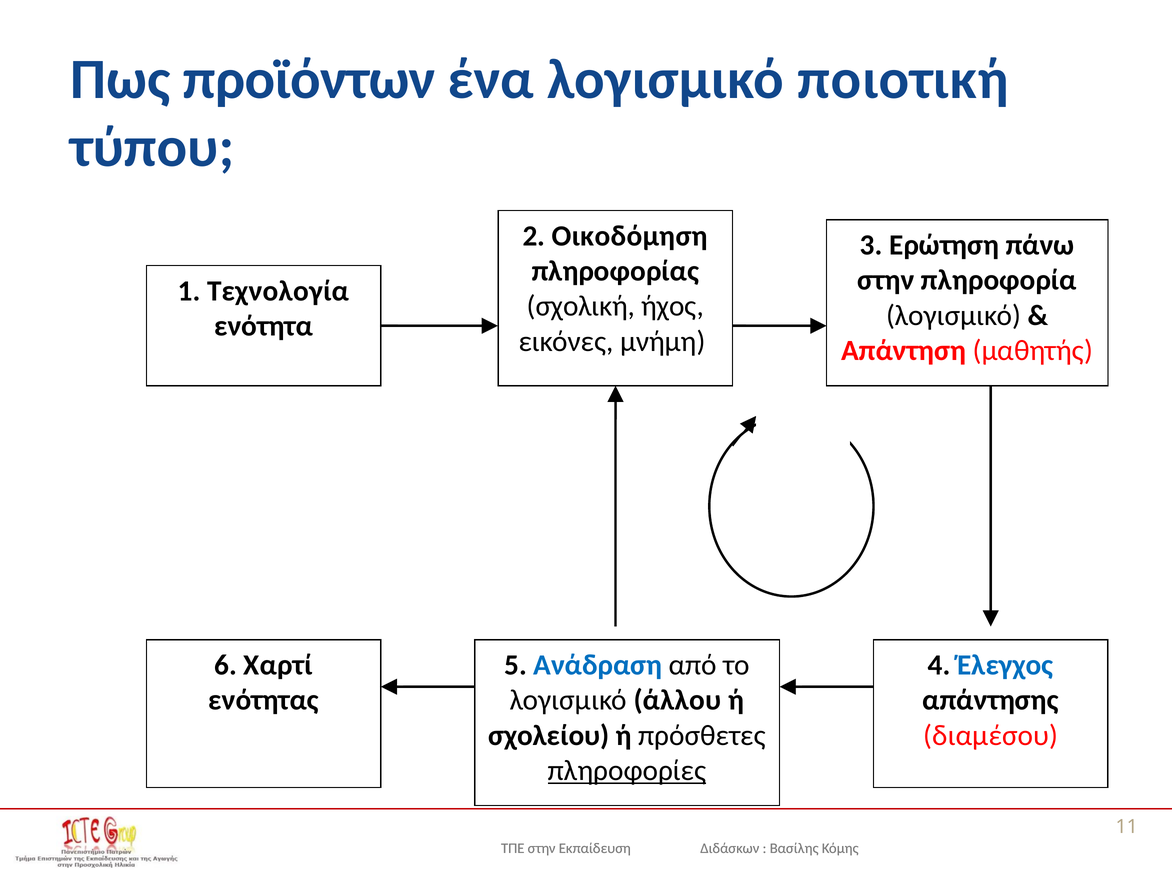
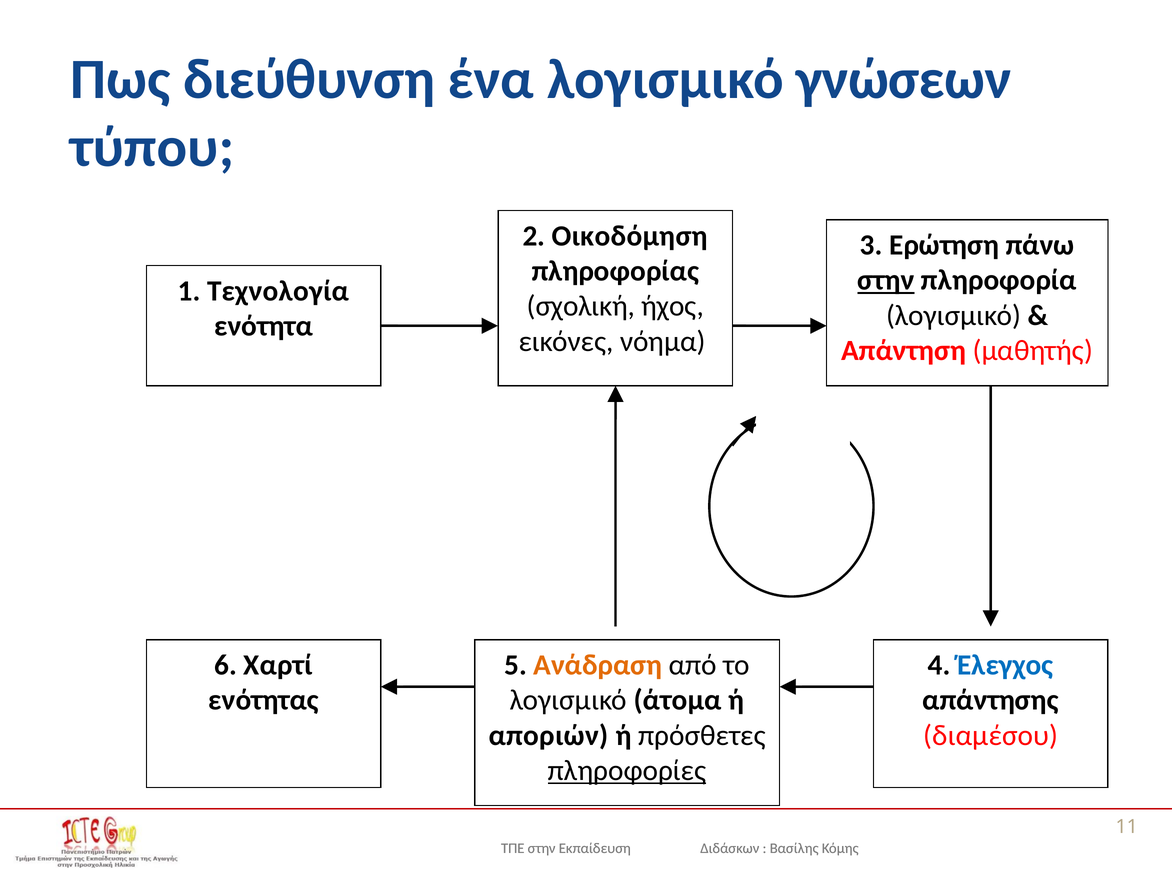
προϊόντων: προϊόντων -> διεύθυνση (309, 79)
ποιοτική: ποιοτική -> γνώσεων (904, 79)
στην underline: none -> present (886, 280)
μνήμη: μνήμη -> νόημα (663, 341)
Ανάδραση colour: blue -> orange (598, 665)
άλλου: άλλου -> άτομα (678, 700)
σχολείου: σχολείου -> αποριών (549, 735)
